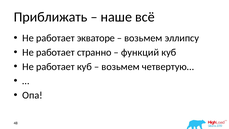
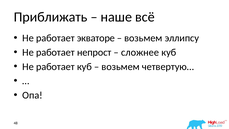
странно: странно -> непрост (94, 52)
функций: функций -> сложнее (140, 52)
